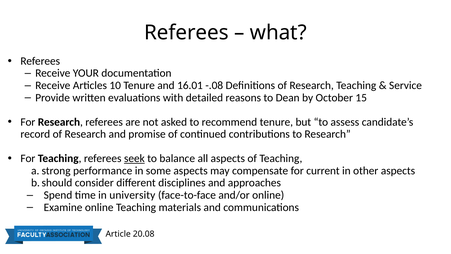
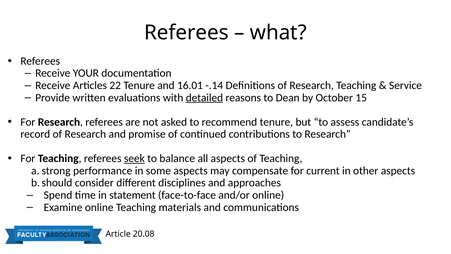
10: 10 -> 22 (115, 85)
-.08: -.08 -> -.14 (214, 85)
detailed underline: none -> present (204, 97)
university: university -> statement (132, 195)
